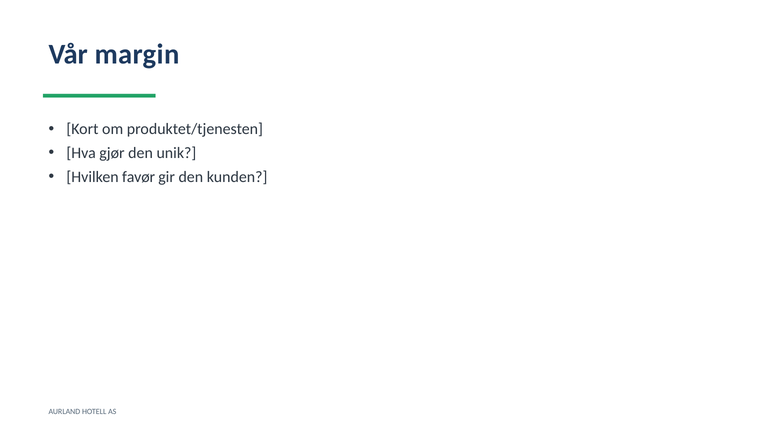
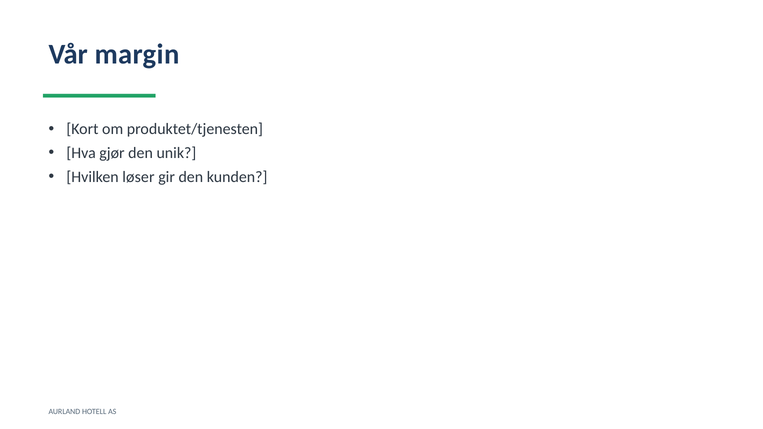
favør: favør -> løser (138, 177)
